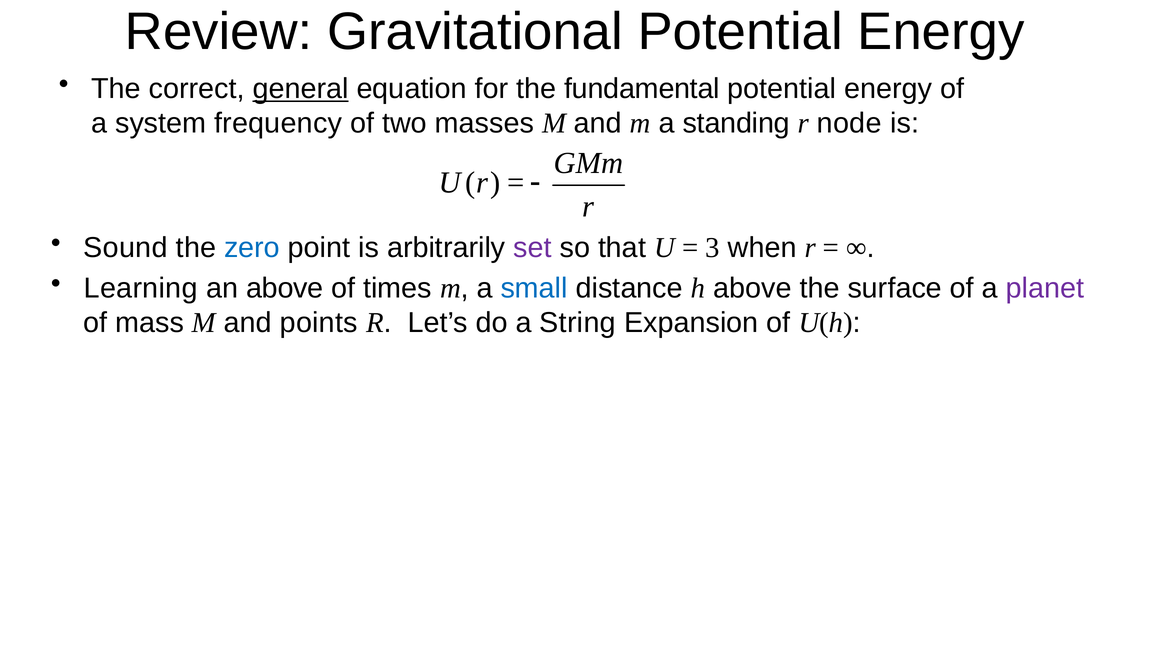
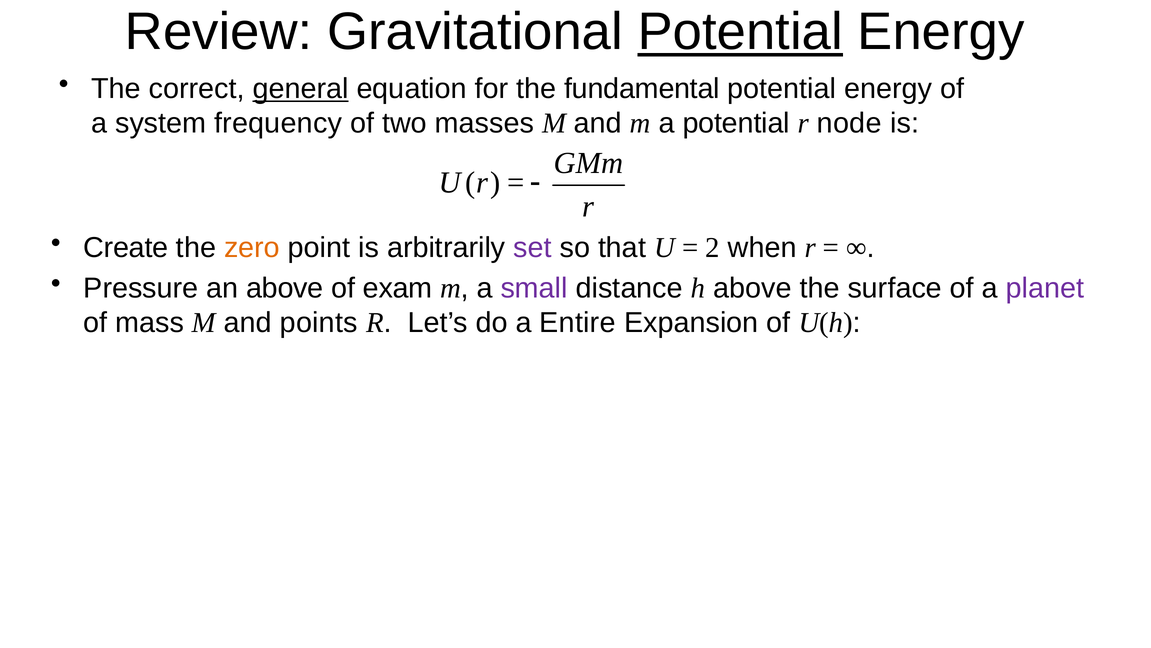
Potential underline: none -> present (740, 32)
a standing: standing -> potential (736, 123)
Sound: Sound -> Create (126, 248)
zero colour: blue -> orange (252, 248)
3: 3 -> 2 (713, 248)
Learning: Learning -> Pressure (141, 288)
times: times -> exam (398, 288)
small colour: blue -> purple (534, 288)
String: String -> Entire (578, 323)
